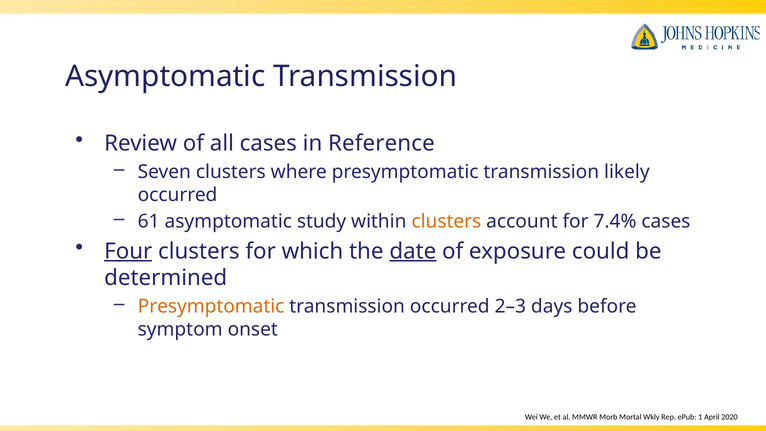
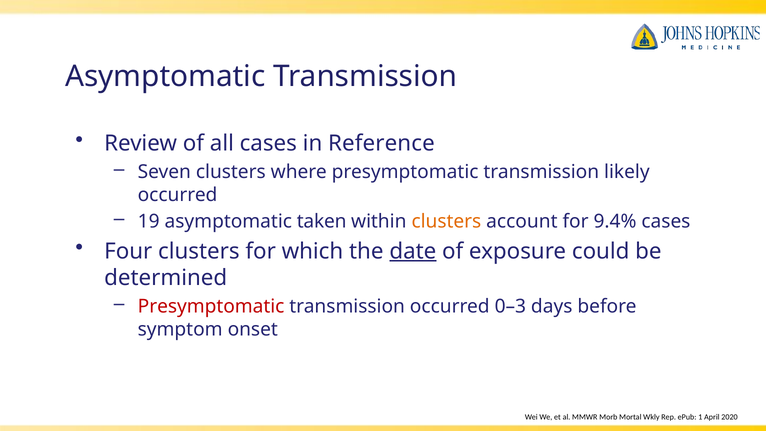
61: 61 -> 19 (149, 222)
study: study -> taken (322, 222)
7.4%: 7.4% -> 9.4% (615, 222)
Four underline: present -> none (128, 251)
Presymptomatic colour: orange -> red (211, 306)
2–3: 2–3 -> 0–3 (510, 306)
